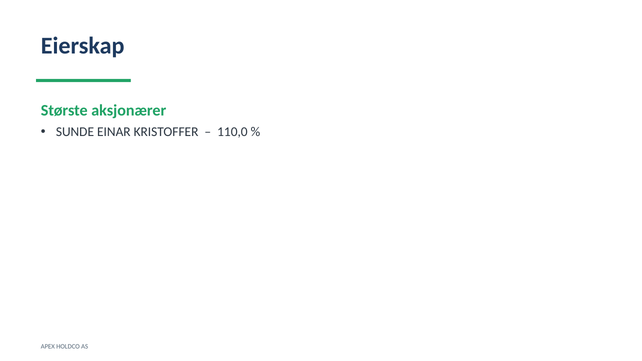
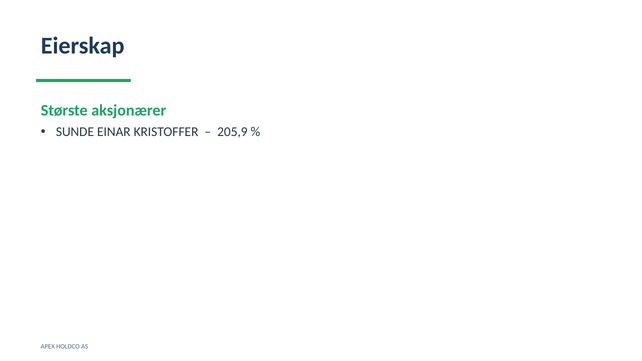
110,0: 110,0 -> 205,9 (232, 132)
